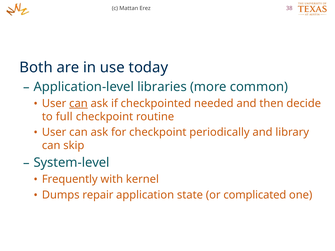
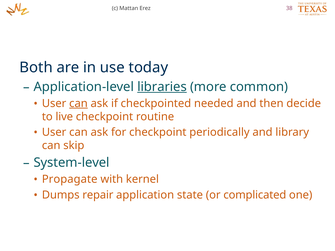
libraries underline: none -> present (162, 87)
full: full -> live (64, 117)
Frequently: Frequently -> Propagate (70, 179)
